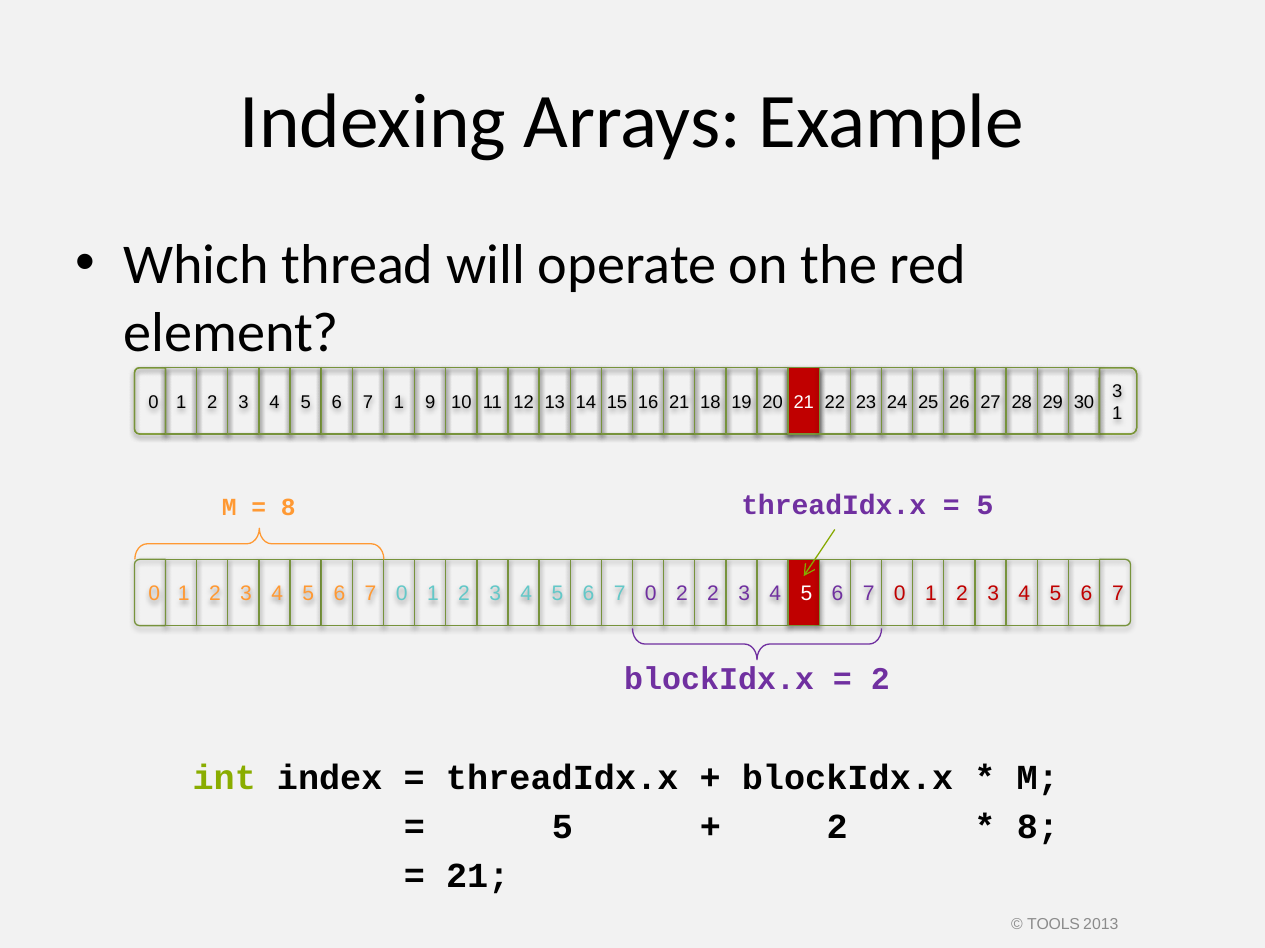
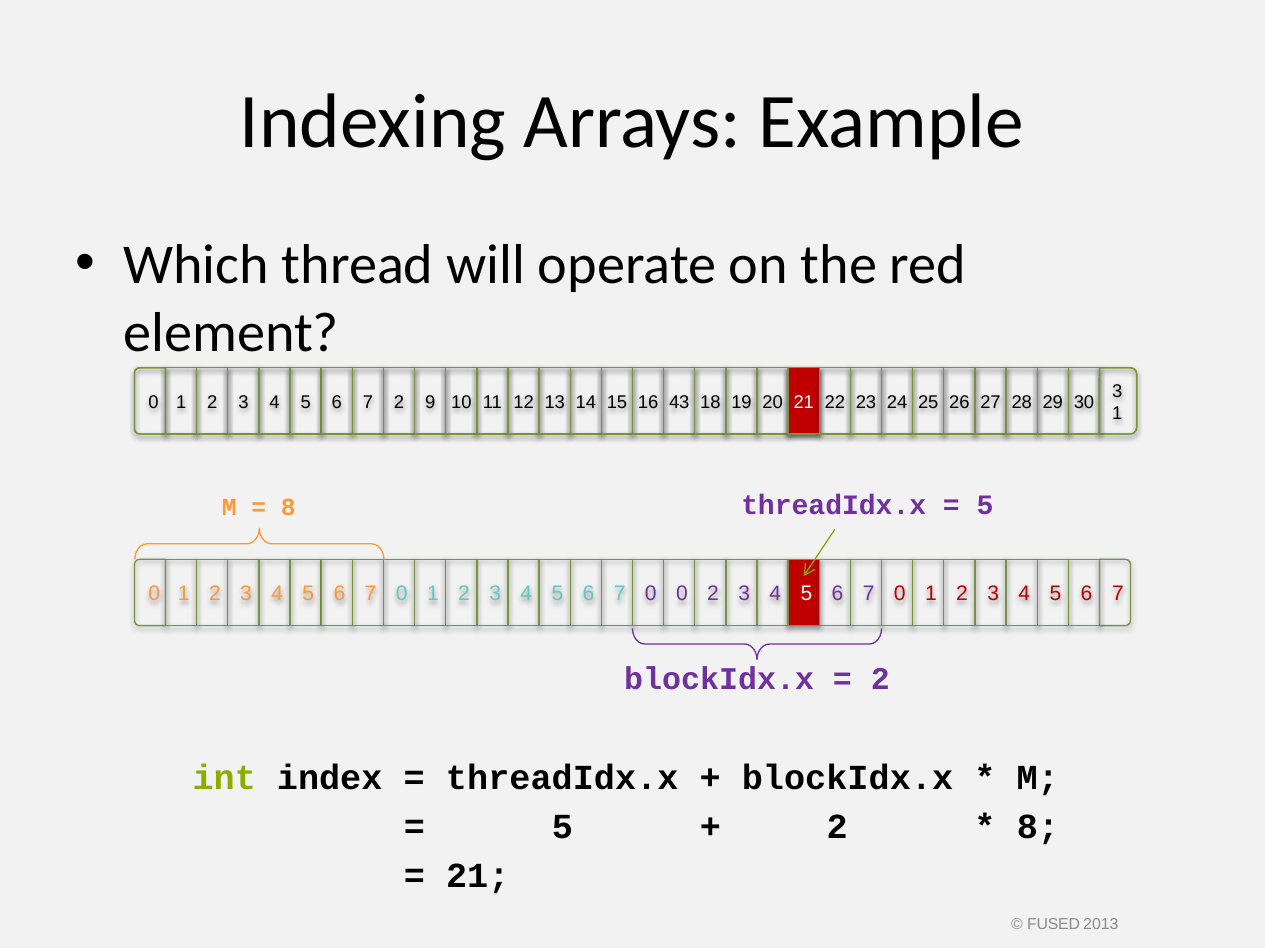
6 7 1: 1 -> 2 (399, 402)
16 21: 21 -> 43 (679, 402)
0 2: 2 -> 0 (682, 594)
TOOLS: TOOLS -> FUSED (1054, 925)
